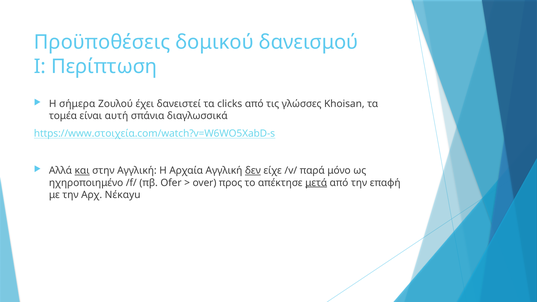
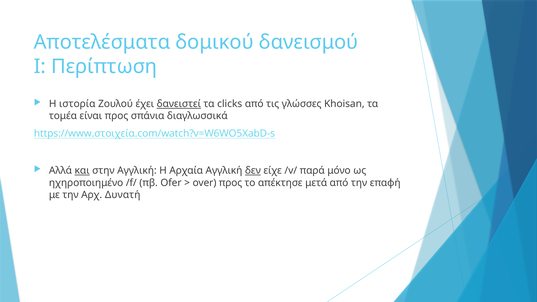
Προϋποθέσεις: Προϋποθέσεις -> Αποτελέσματα (102, 42)
σήμερα: σήμερα -> ιστορία (77, 104)
δανειστεί underline: none -> present (179, 104)
είναι αυτή: αυτή -> προς (116, 116)
μετά underline: present -> none (316, 183)
Νέκαyu: Νέκαyu -> Δυνατή (123, 195)
